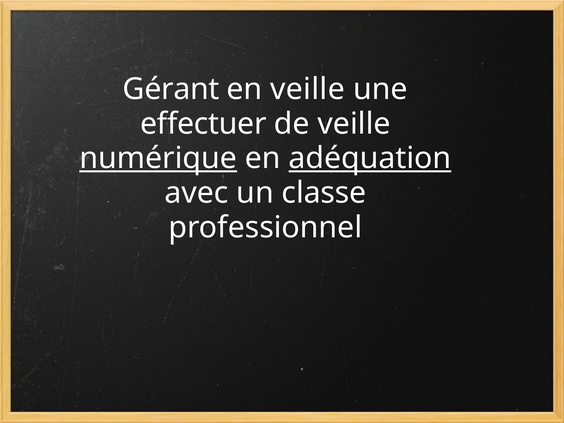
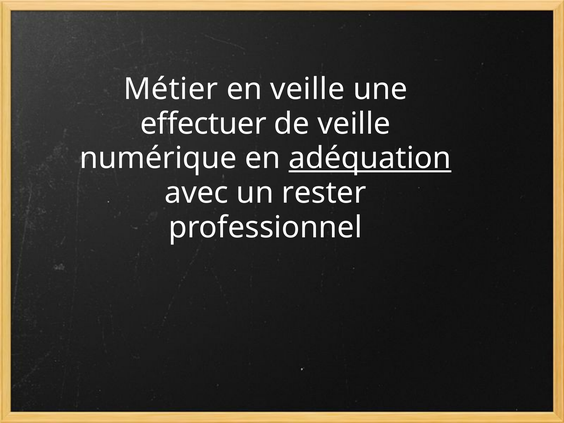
Gérant: Gérant -> Métier (171, 89)
numérique underline: present -> none (158, 158)
classe: classe -> rester (324, 193)
